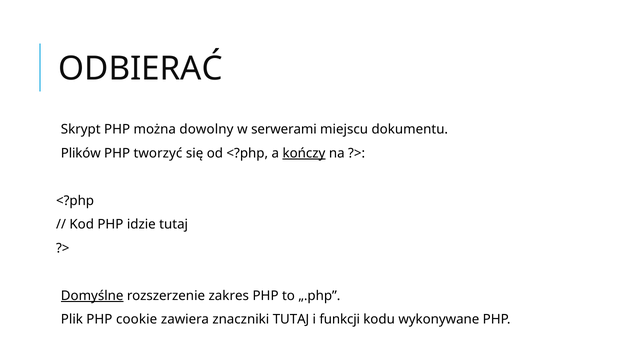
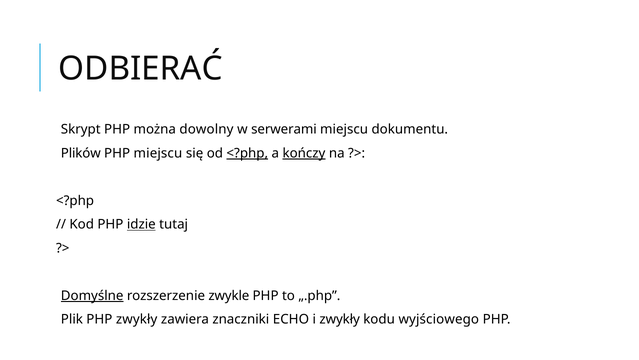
PHP tworzyć: tworzyć -> miejscu (158, 153)
<?php underline: none -> present (247, 153)
idzie underline: none -> present (141, 224)
zakres: zakres -> zwykle (229, 295)
PHP cookie: cookie -> zwykły (137, 319)
znaczniki TUTAJ: TUTAJ -> ECHO (291, 319)
i funkcji: funkcji -> zwykły (340, 319)
wykonywane: wykonywane -> wyjściowego (439, 319)
